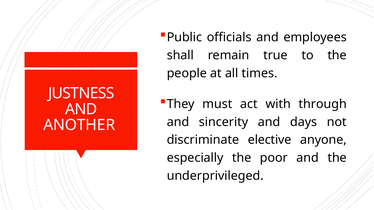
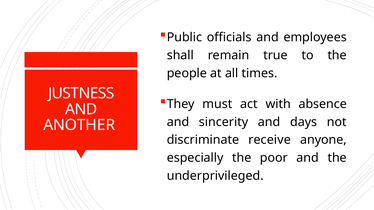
through: through -> absence (323, 104)
elective: elective -> receive (270, 140)
